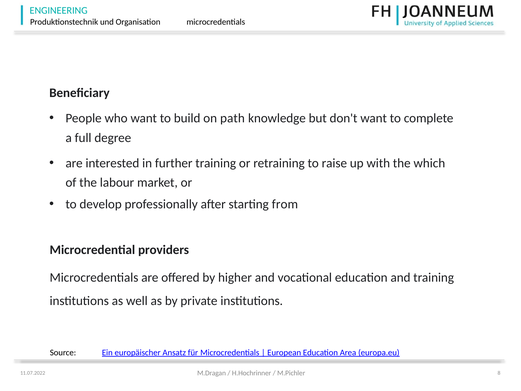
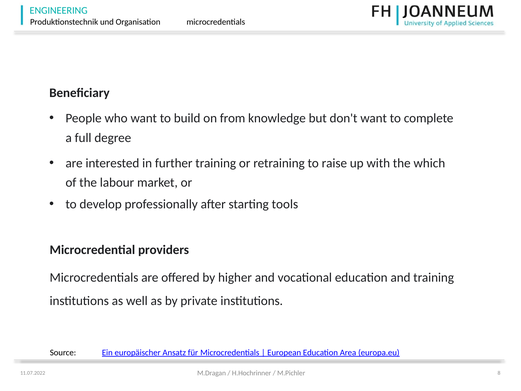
path: path -> from (233, 118)
from: from -> tools (285, 204)
